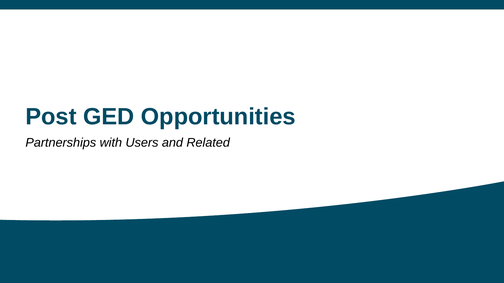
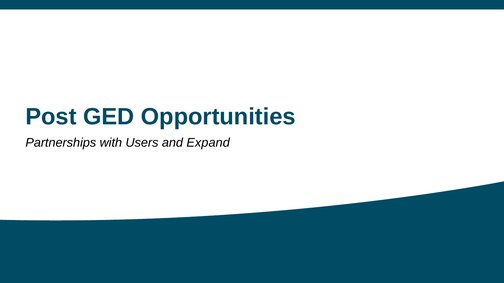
Related: Related -> Expand (208, 143)
